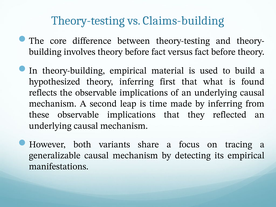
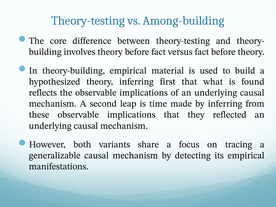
Claims-building: Claims-building -> Among-building (184, 21)
